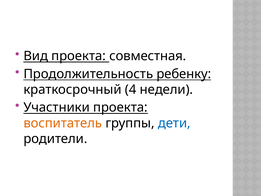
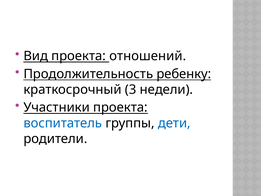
совместная: совместная -> отношений (148, 56)
4: 4 -> 3 (131, 89)
воспитатель colour: orange -> blue (63, 123)
